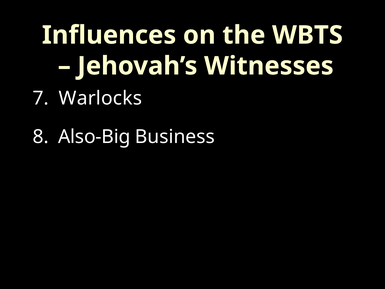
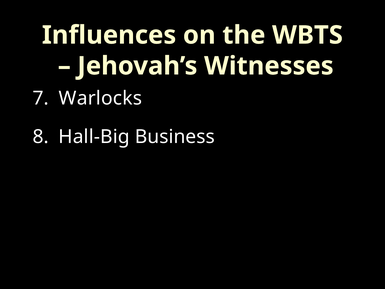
Also-Big: Also-Big -> Hall-Big (94, 137)
